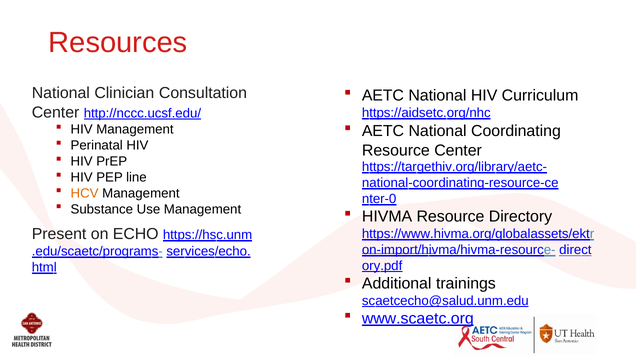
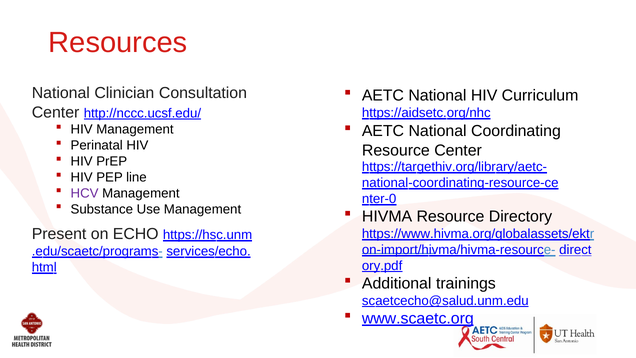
HCV colour: orange -> purple (85, 193)
